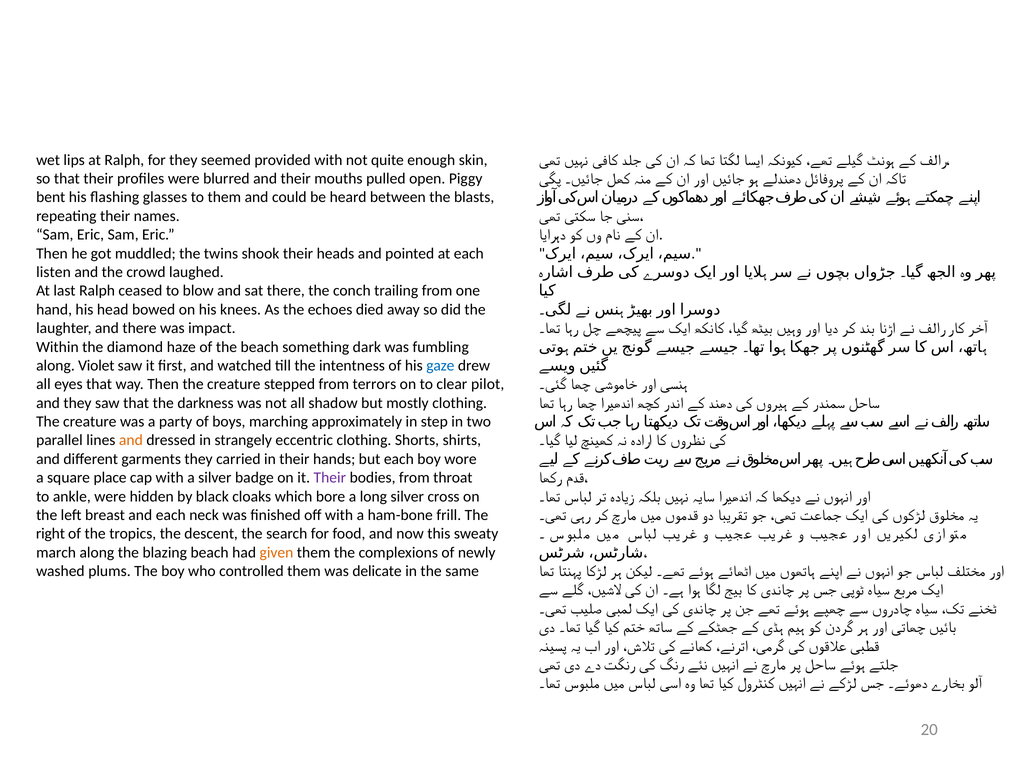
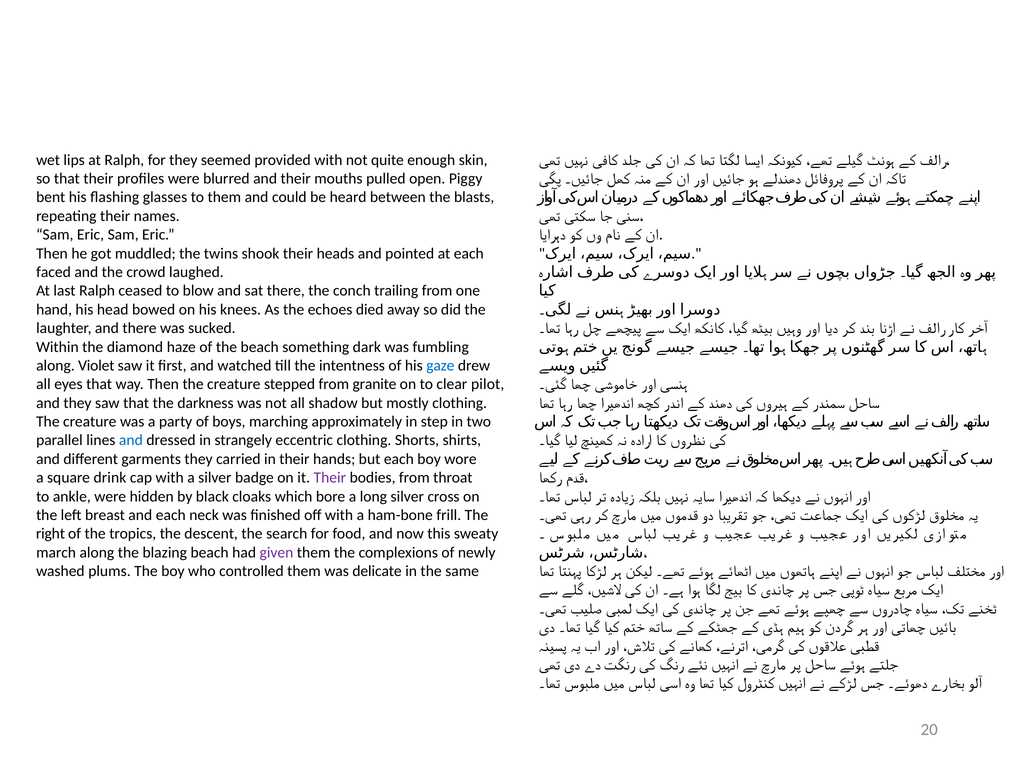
listen: listen -> faced (53, 272)
impact: impact -> sucked (212, 328)
terrors: terrors -> granite (375, 384)
and colour: orange -> blue (131, 440)
place: place -> drink (110, 477)
given colour: orange -> purple (276, 552)
